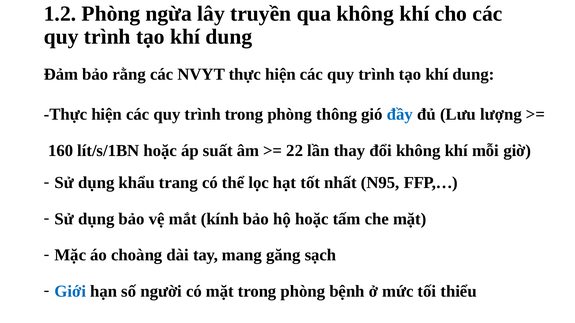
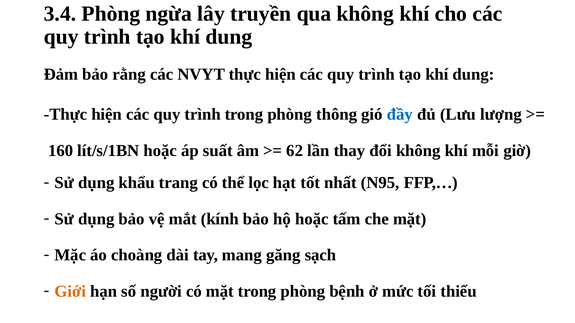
1.2: 1.2 -> 3.4 (60, 14)
22: 22 -> 62 (295, 151)
Giới colour: blue -> orange (70, 292)
